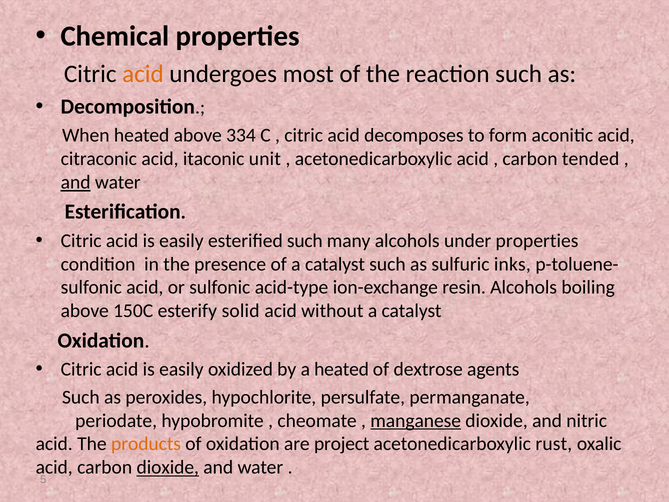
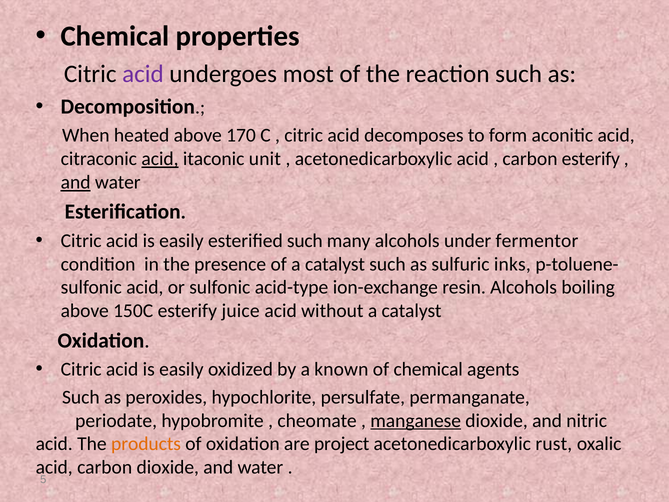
acid colour: orange -> purple (143, 74)
334: 334 -> 170 (241, 135)
acid underline: none -> present (160, 159)
carbon tended: tended -> esterify (591, 159)
under properties: properties -> fermentor (537, 241)
solid: solid -> juice (241, 311)
a heated: heated -> known (341, 369)
of dextrose: dextrose -> chemical (428, 369)
dioxide underline: present -> none (168, 467)
